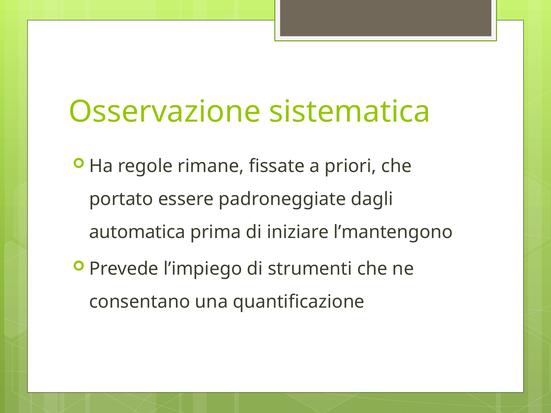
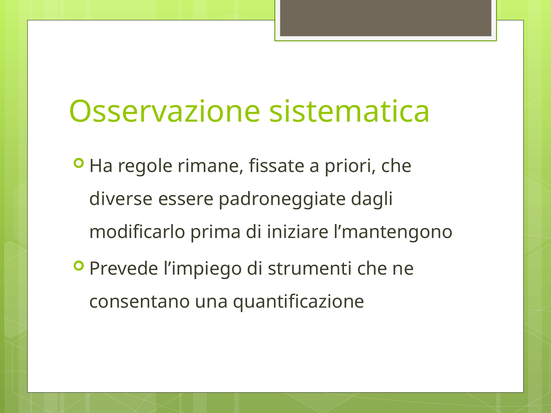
portato: portato -> diverse (121, 199)
automatica: automatica -> modificarlo (137, 232)
